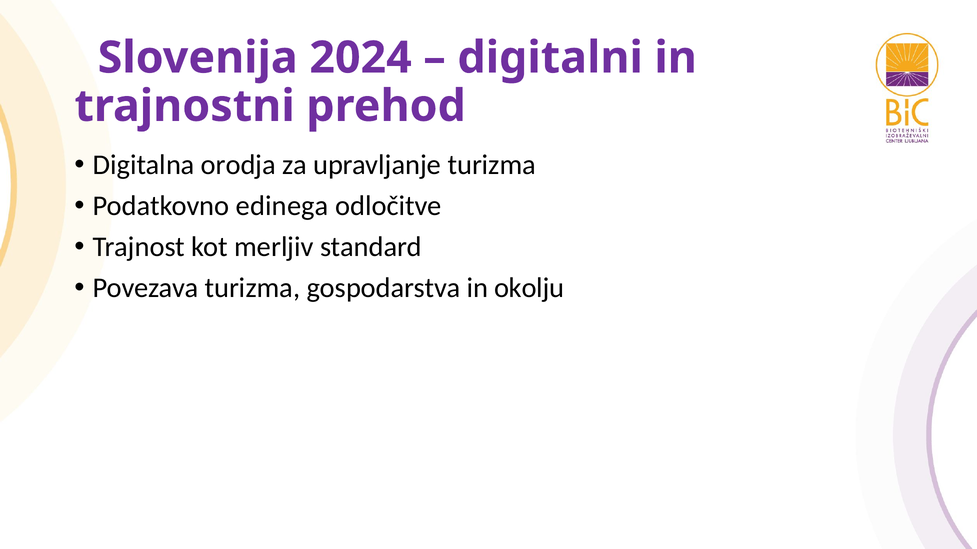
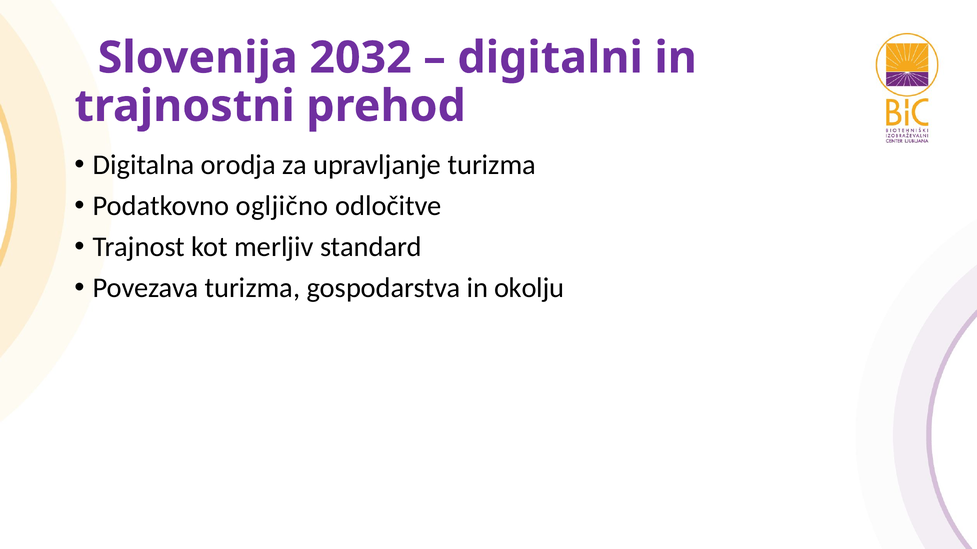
2024: 2024 -> 2032 (361, 58)
edinega: edinega -> ogljično (282, 206)
